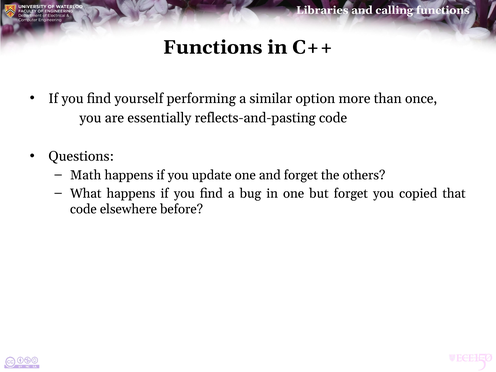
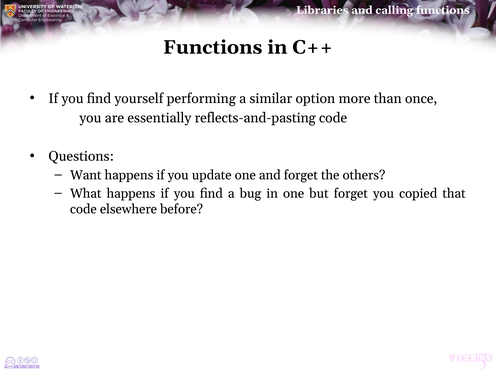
Math: Math -> Want (86, 175)
